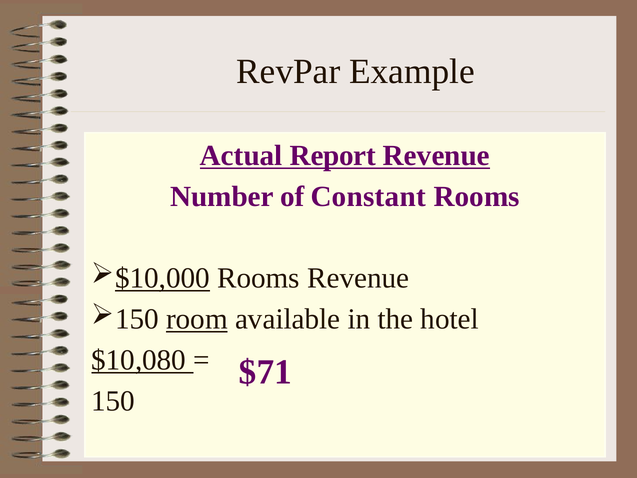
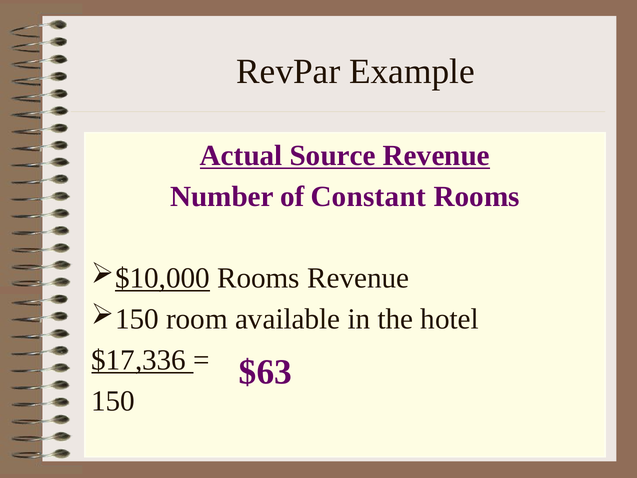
Report: Report -> Source (333, 155)
room underline: present -> none (197, 319)
$10,080: $10,080 -> $17,336 (139, 360)
$71: $71 -> $63 (265, 372)
